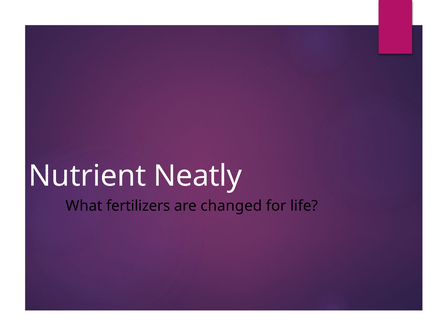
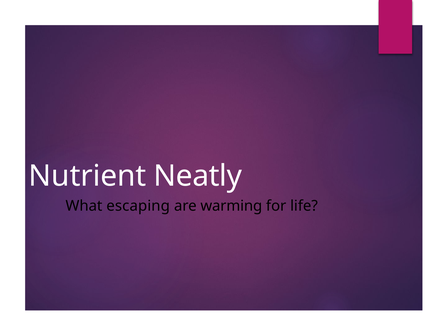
fertilizers: fertilizers -> escaping (138, 206)
changed: changed -> warming (231, 206)
